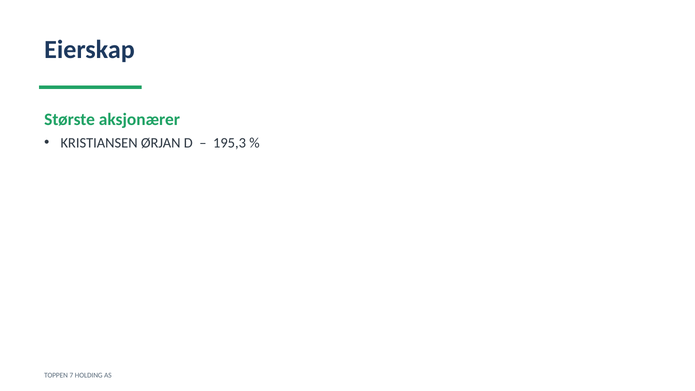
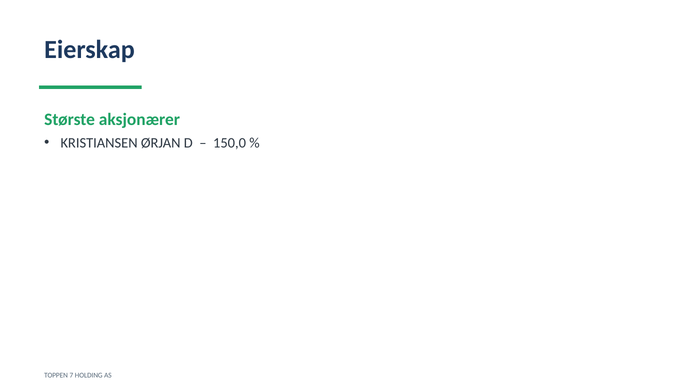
195,3: 195,3 -> 150,0 (230, 143)
